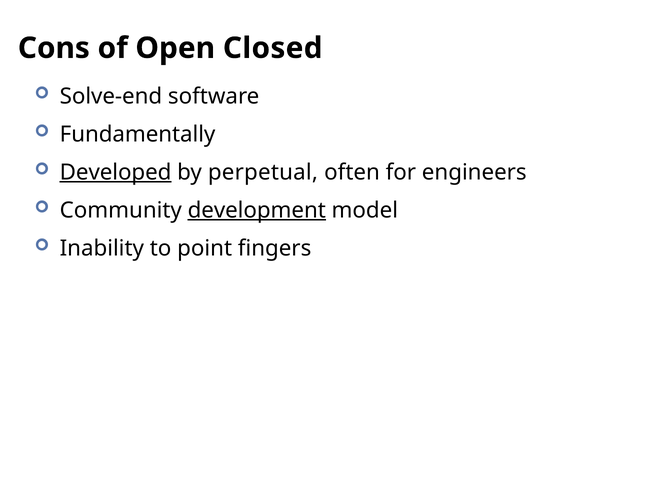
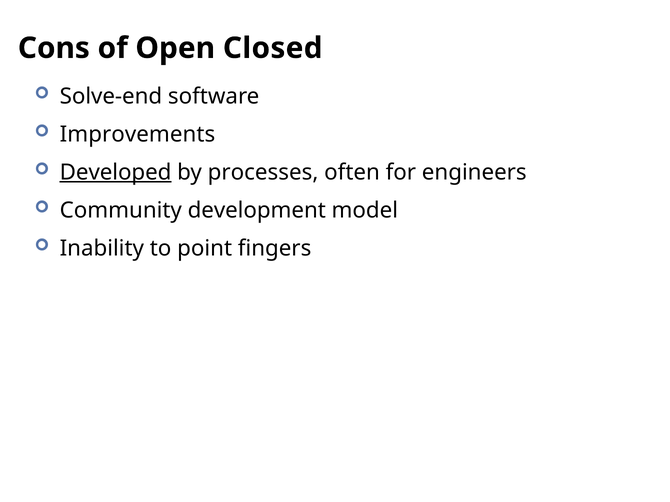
Fundamentally: Fundamentally -> Improvements (137, 134)
perpetual: perpetual -> processes (263, 172)
development underline: present -> none (257, 210)
